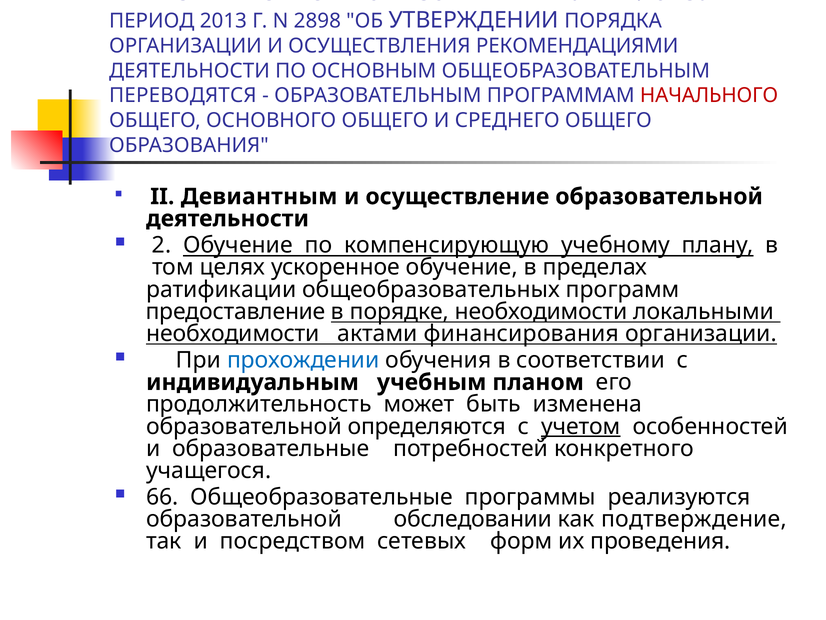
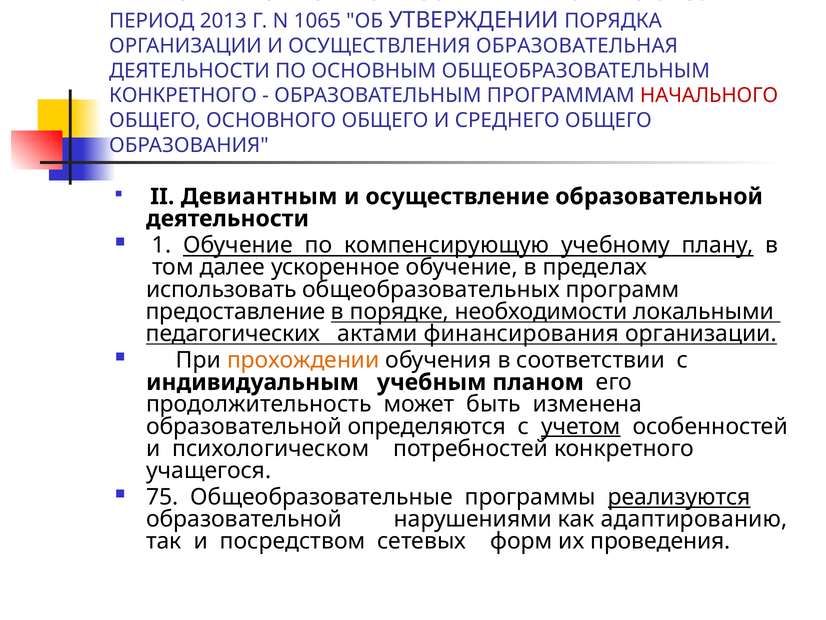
2898: 2898 -> 1065 (317, 21)
РЕКОМЕНДАЦИЯМИ: РЕКОМЕНДАЦИЯМИ -> ОБРАЗОВАТЕЛЬНАЯ (577, 46)
ПЕРЕВОДЯТСЯ: ПЕРЕВОДЯТСЯ -> КОНКРЕТНОГО (183, 96)
2: 2 -> 1 (162, 245)
целях: целях -> далее (232, 267)
ратификации: ратификации -> использовать (221, 289)
необходимости: необходимости -> педагогических (233, 333)
прохождении colour: blue -> orange (303, 360)
образовательные: образовательные -> психологическом (271, 448)
66: 66 -> 75 (162, 497)
реализуются underline: none -> present (679, 497)
обследовании: обследовании -> нарушениями (473, 519)
подтверждение: подтверждение -> адаптированию (694, 519)
